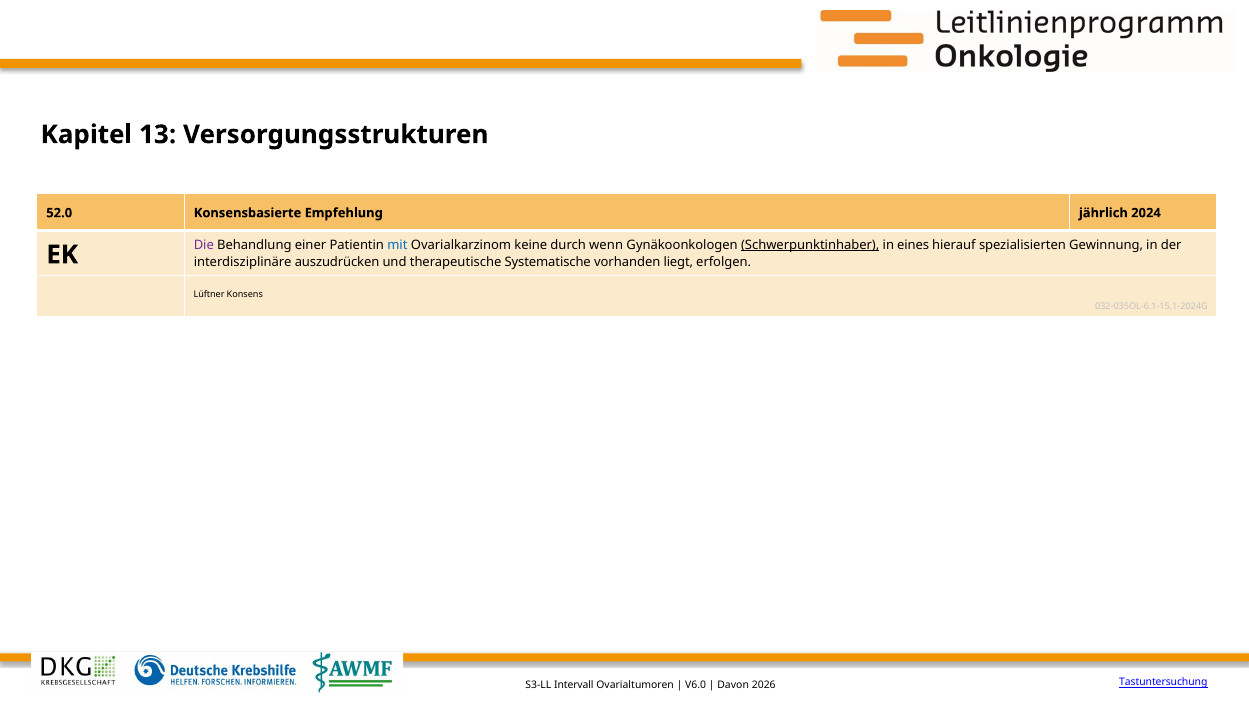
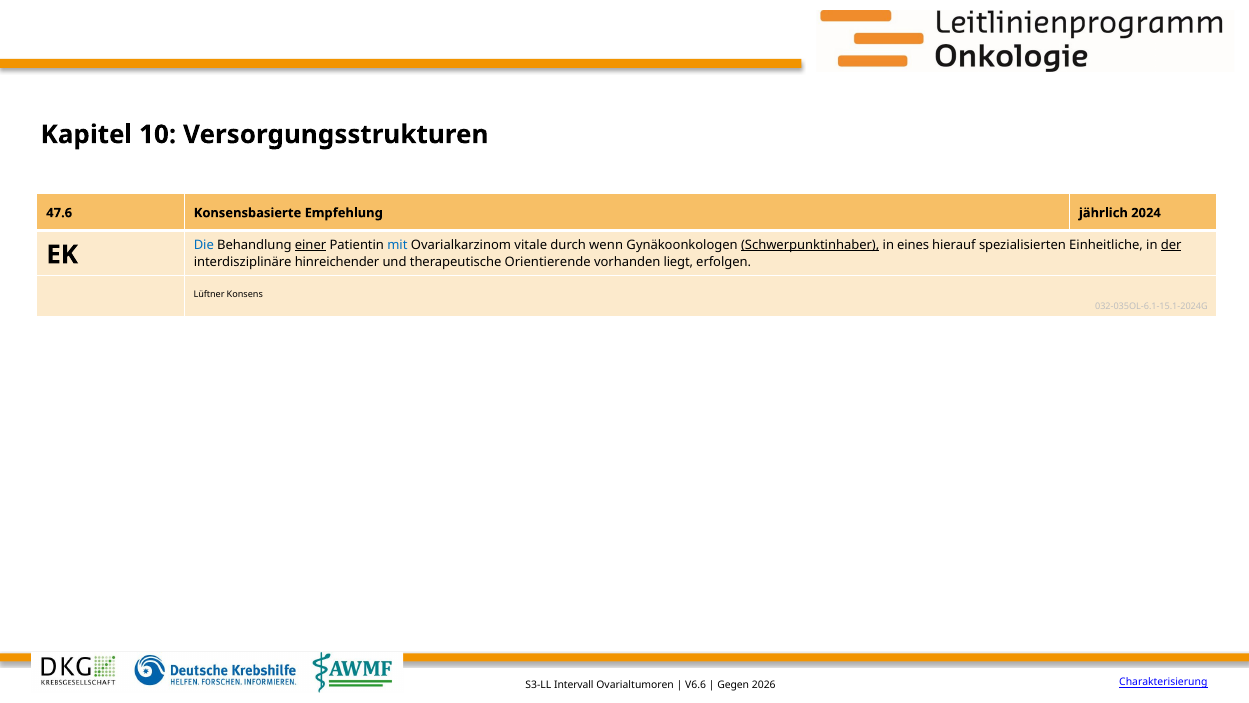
13: 13 -> 10 (158, 134)
52.0: 52.0 -> 47.6 (59, 213)
Die colour: purple -> blue (204, 245)
einer underline: none -> present (310, 245)
keine: keine -> vitale (531, 245)
Gewinnung: Gewinnung -> Einheitliche (1106, 245)
der underline: none -> present (1171, 245)
auszudrücken: auszudrücken -> hinreichender (337, 262)
Systematische: Systematische -> Orientierende (548, 262)
V6.0: V6.0 -> V6.6 (696, 685)
Davon: Davon -> Gegen (733, 685)
Tastuntersuchung: Tastuntersuchung -> Charakterisierung (1163, 682)
